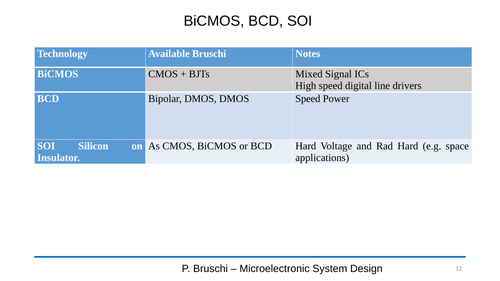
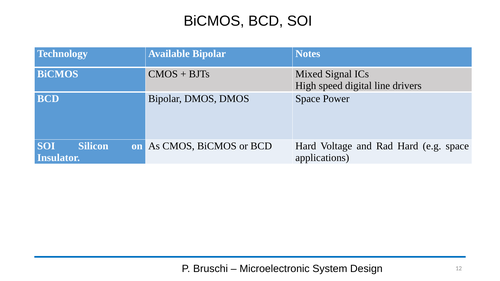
Available Bruschi: Bruschi -> Bipolar (209, 54)
DMOS Speed: Speed -> Space (308, 99)
